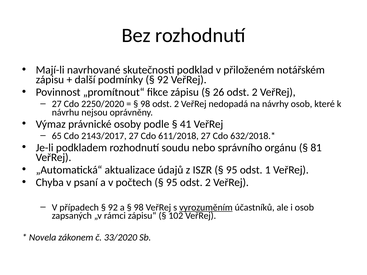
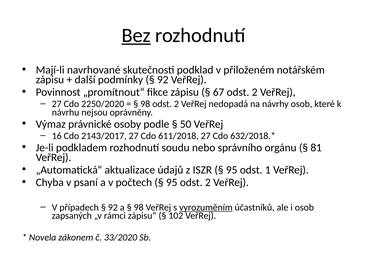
Bez underline: none -> present (136, 35)
26: 26 -> 67 (219, 92)
41: 41 -> 50 (186, 124)
65: 65 -> 16 (57, 136)
